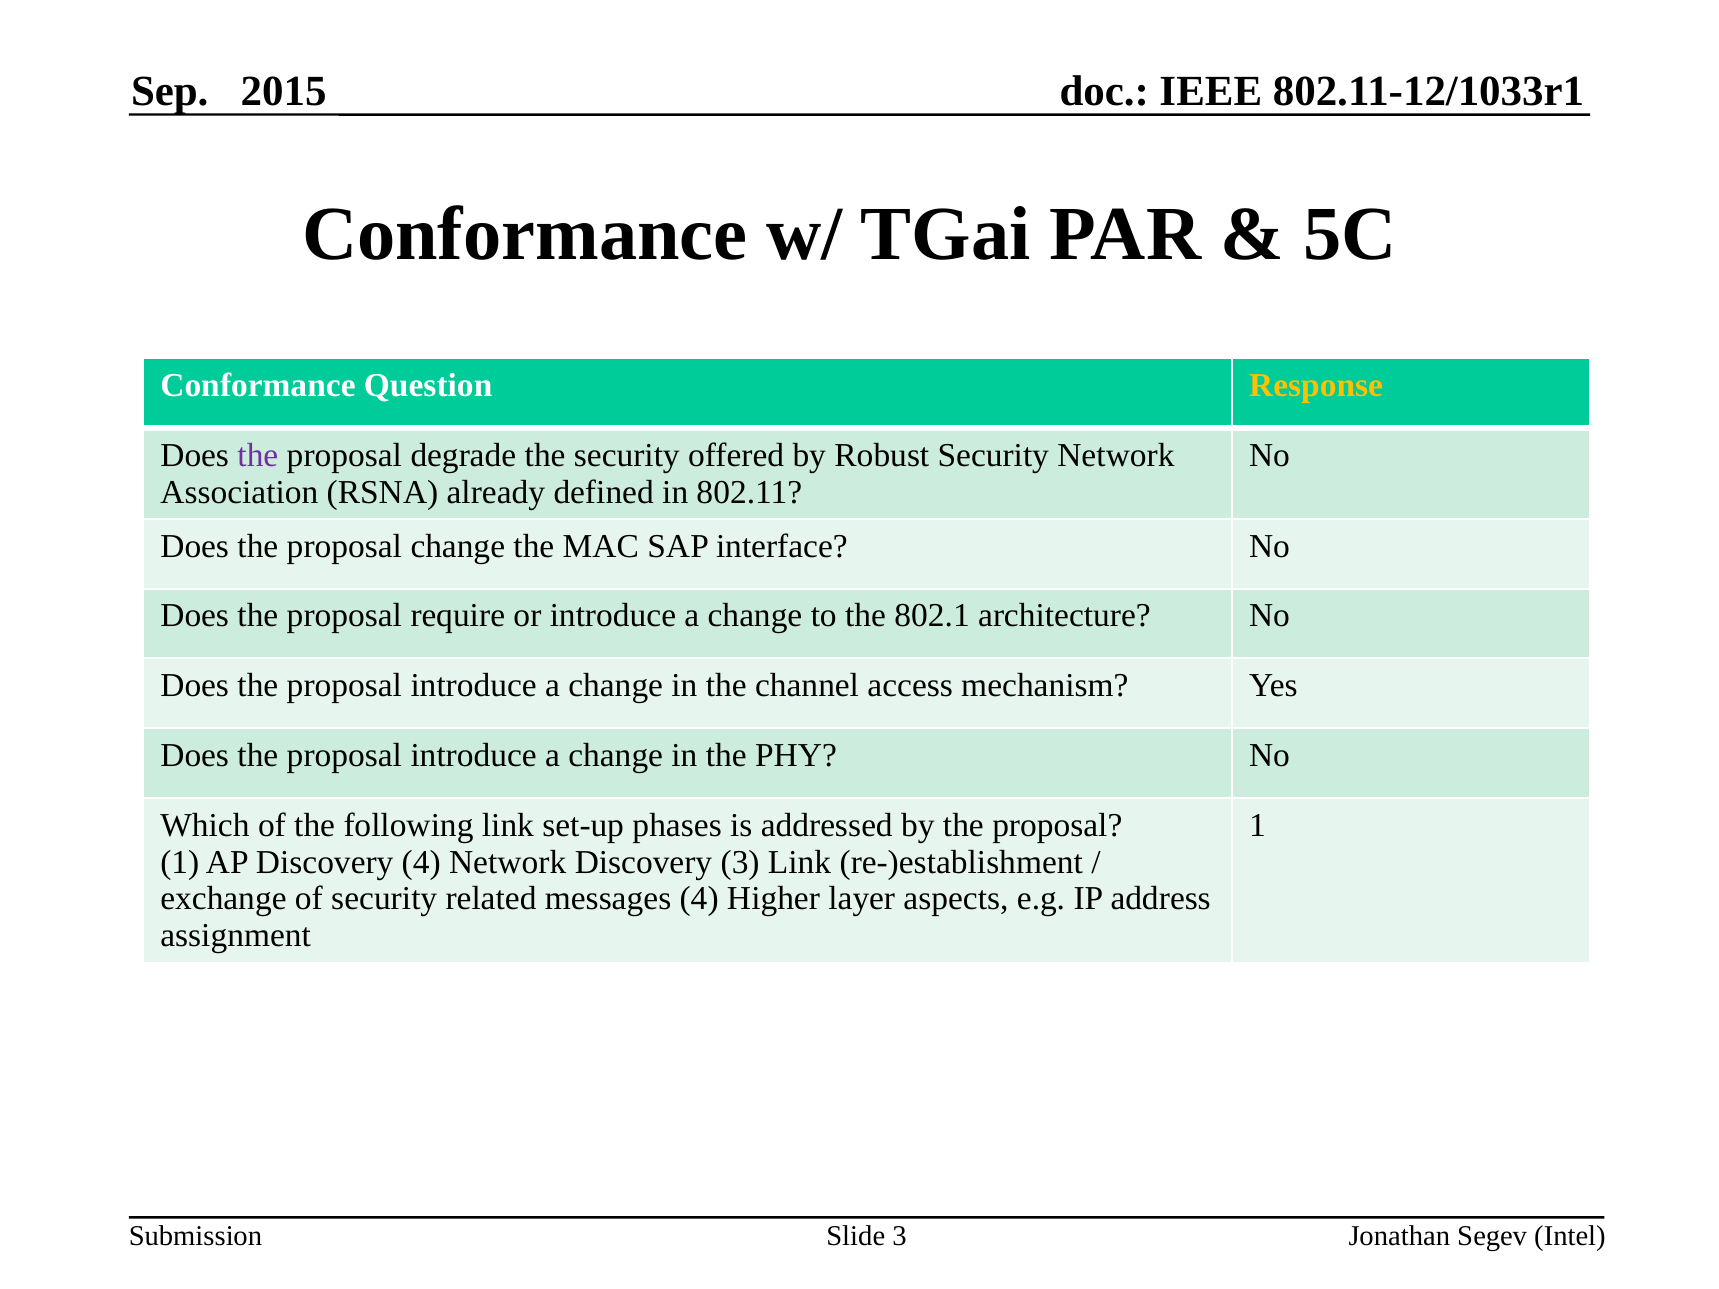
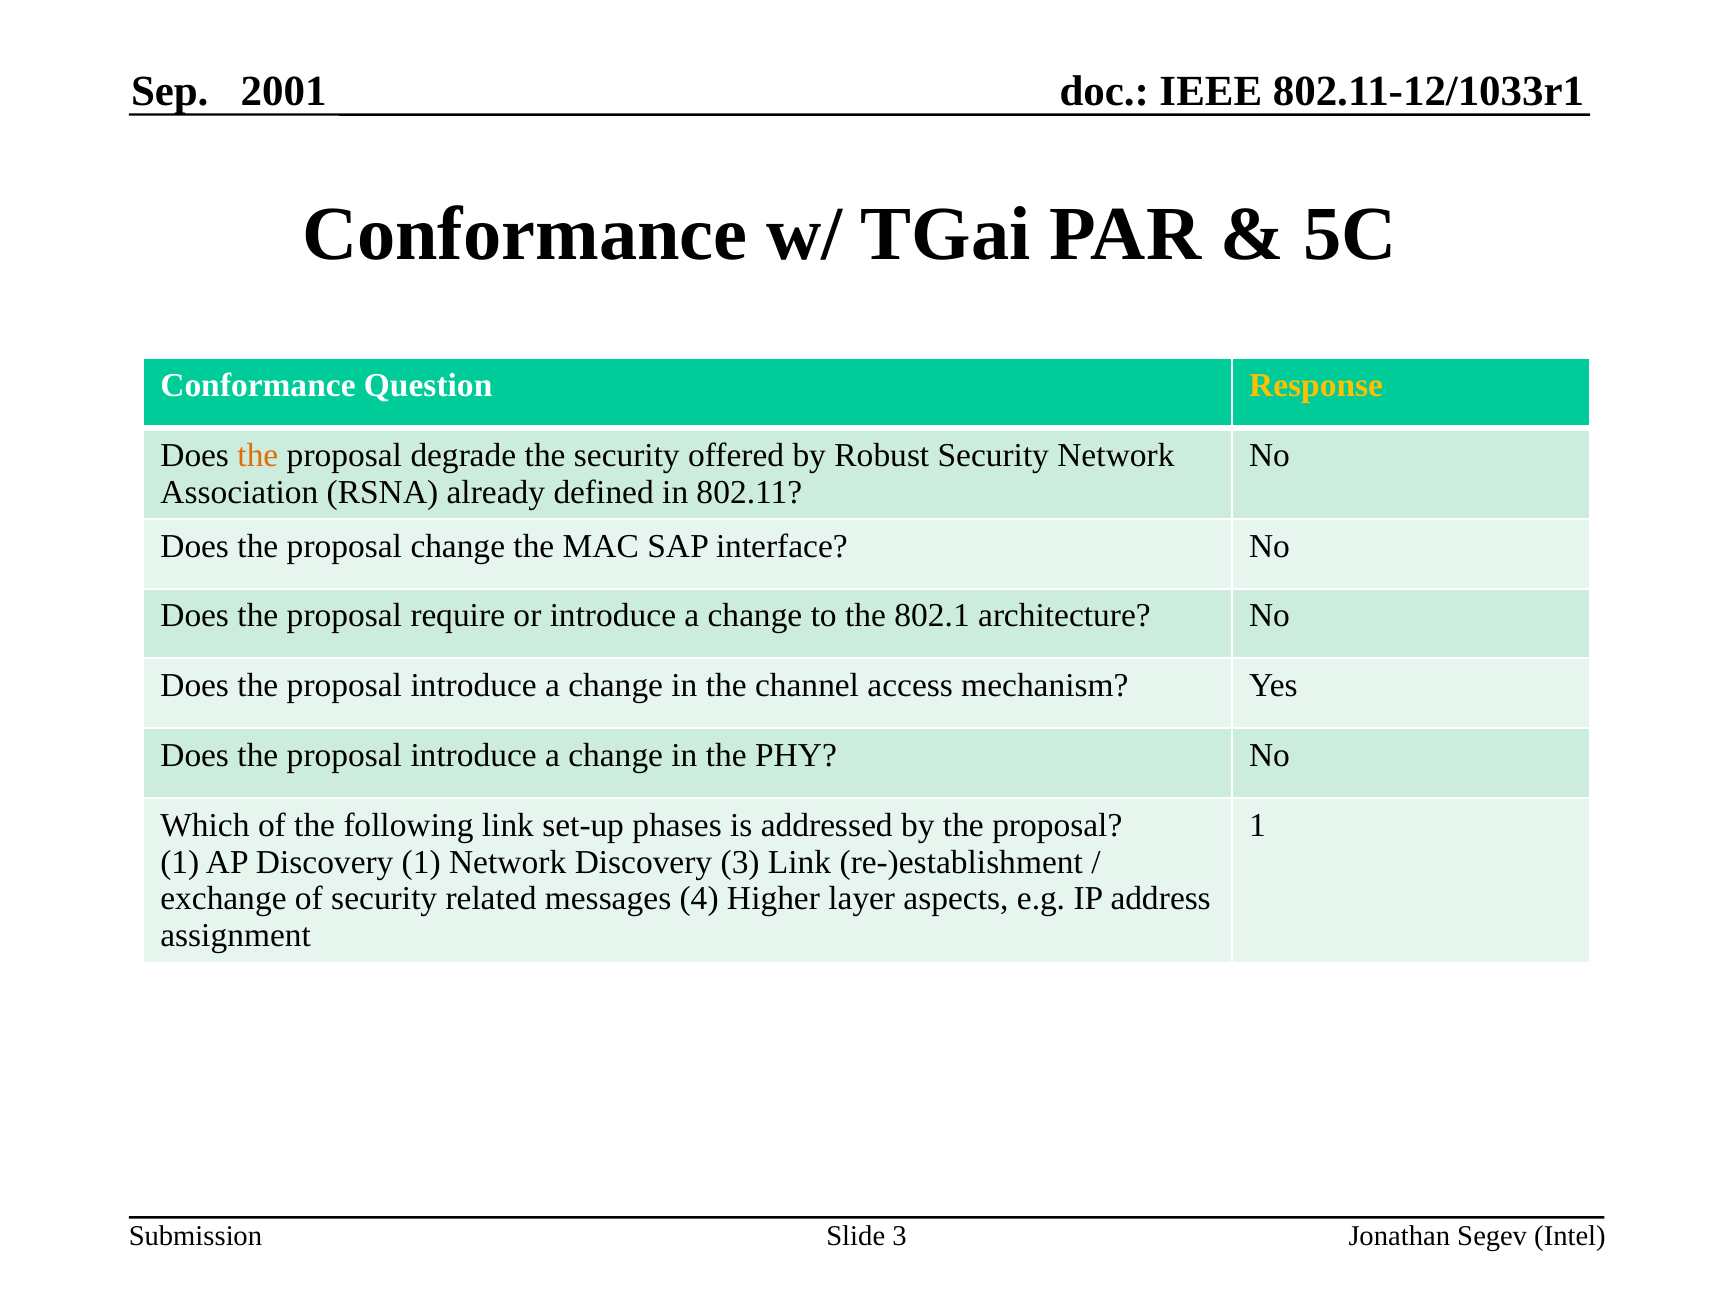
2015: 2015 -> 2001 (284, 92)
the colour: purple -> orange (258, 455)
Discovery 4: 4 -> 1 (421, 862)
